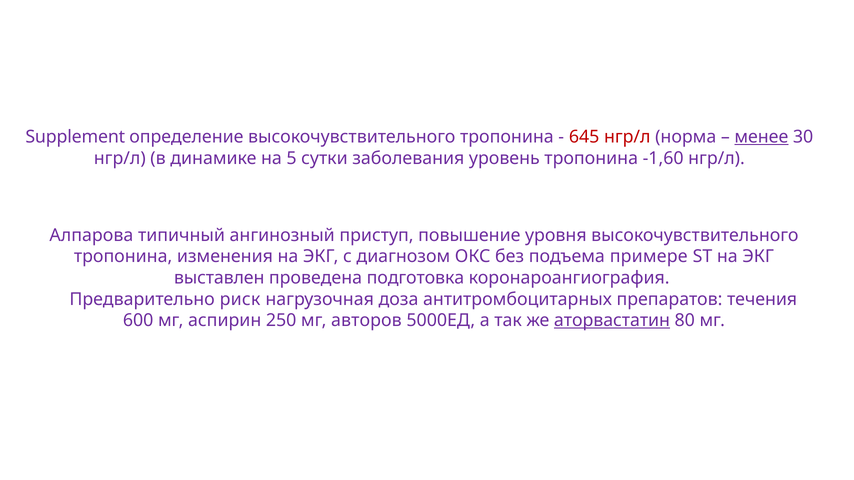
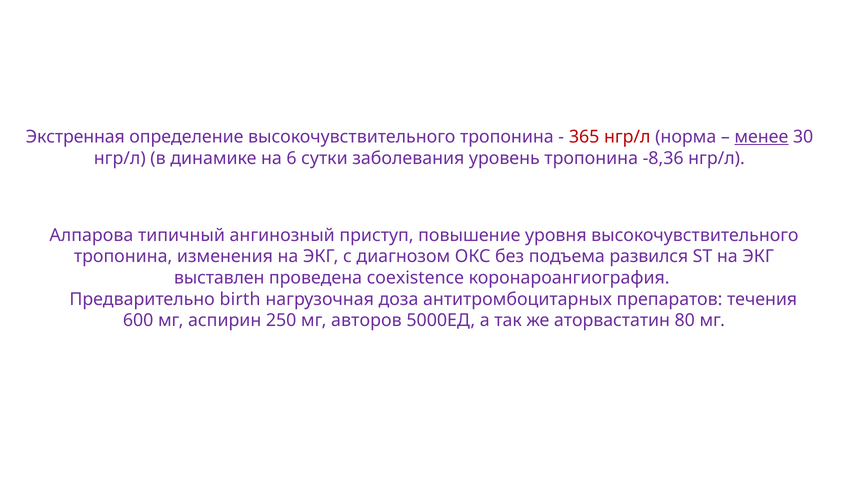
Supplement: Supplement -> Экстренная (75, 137)
645: 645 -> 365 (584, 137)
5: 5 -> 6 (292, 158)
-1,60: -1,60 -> -8,36 (663, 158)
примере: примере -> развился (649, 257)
подготовка: подготовка -> coexistence (415, 278)
риск: риск -> birth (240, 299)
аторвастатин underline: present -> none (612, 321)
